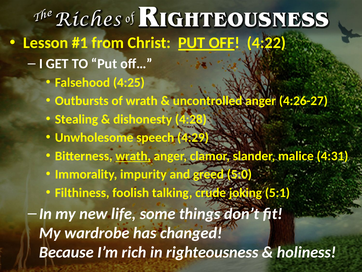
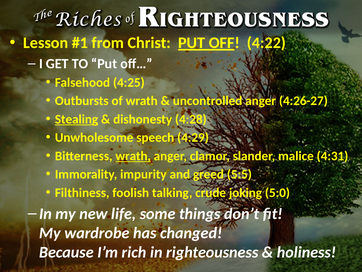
Stealing underline: none -> present (77, 119)
5:0: 5:0 -> 5:5 (239, 174)
5:1: 5:1 -> 5:0 (277, 192)
